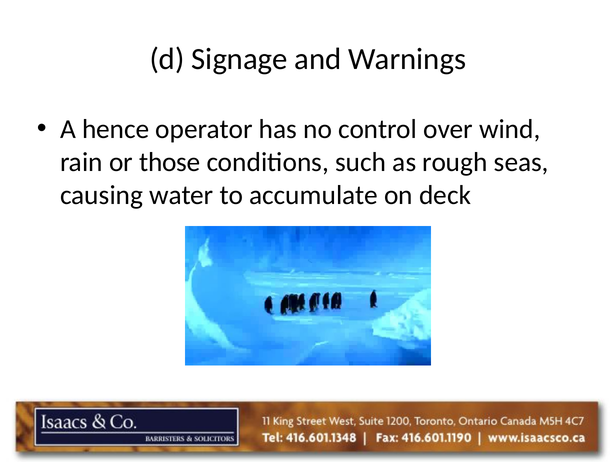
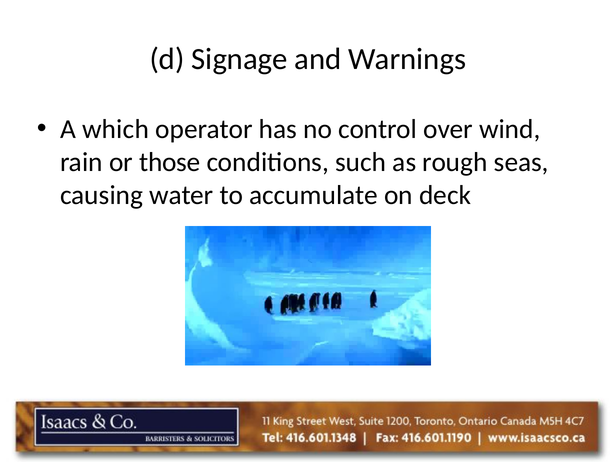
hence: hence -> which (116, 129)
